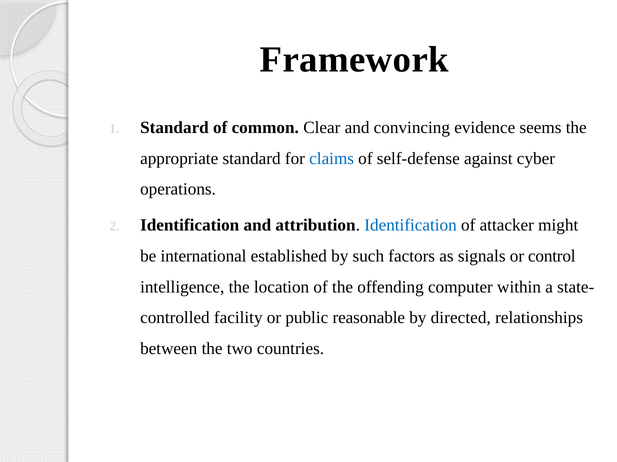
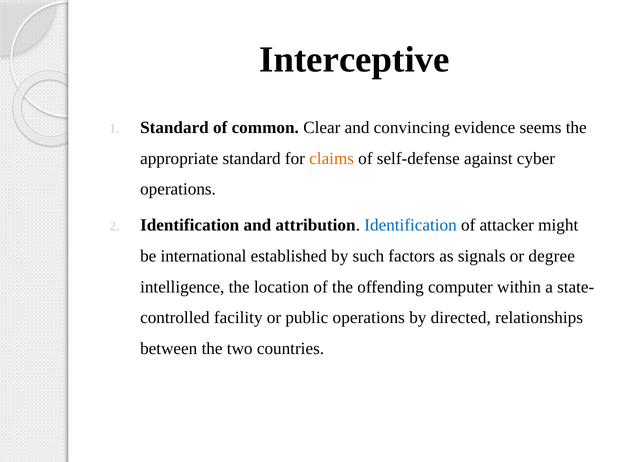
Framework: Framework -> Interceptive (354, 60)
claims colour: blue -> orange (332, 159)
control: control -> degree (552, 256)
public reasonable: reasonable -> operations (369, 318)
